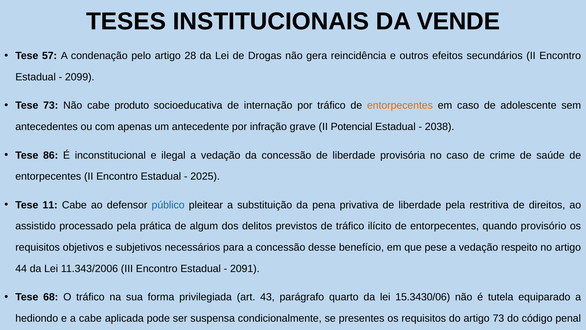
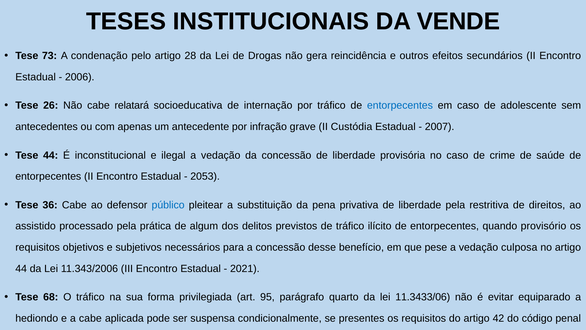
57: 57 -> 73 (50, 56)
2099: 2099 -> 2006 (80, 77)
Tese 73: 73 -> 26 (51, 105)
produto: produto -> relatará (132, 105)
entorpecentes colour: orange -> blue (400, 105)
Potencial: Potencial -> Custódia (352, 127)
2038: 2038 -> 2007 (440, 127)
Tese 86: 86 -> 44 (51, 155)
2025: 2025 -> 2053 (205, 176)
11: 11 -> 36 (50, 205)
respeito: respeito -> culposa (519, 247)
2091: 2091 -> 2021 (245, 268)
43: 43 -> 95 (267, 297)
15.3430/06: 15.3430/06 -> 11.3433/06 (423, 297)
tutela: tutela -> evitar (501, 297)
artigo 73: 73 -> 42 (498, 318)
